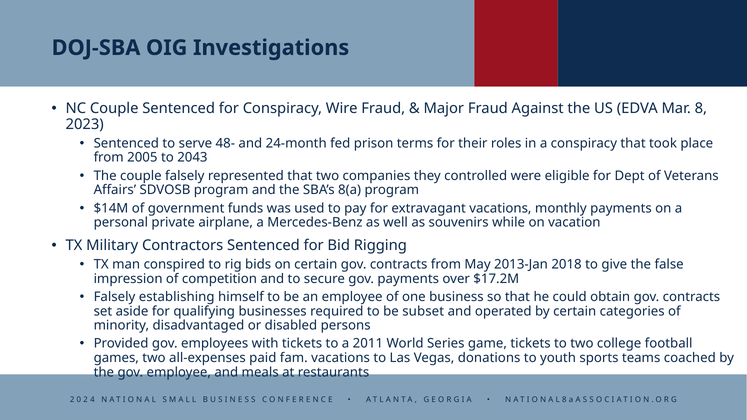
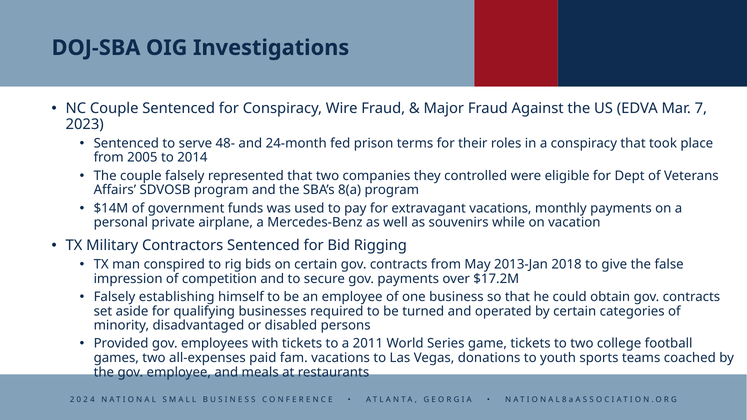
Mar 8: 8 -> 7 (701, 108)
2043: 2043 -> 2014 (192, 158)
subset: subset -> turned (423, 311)
